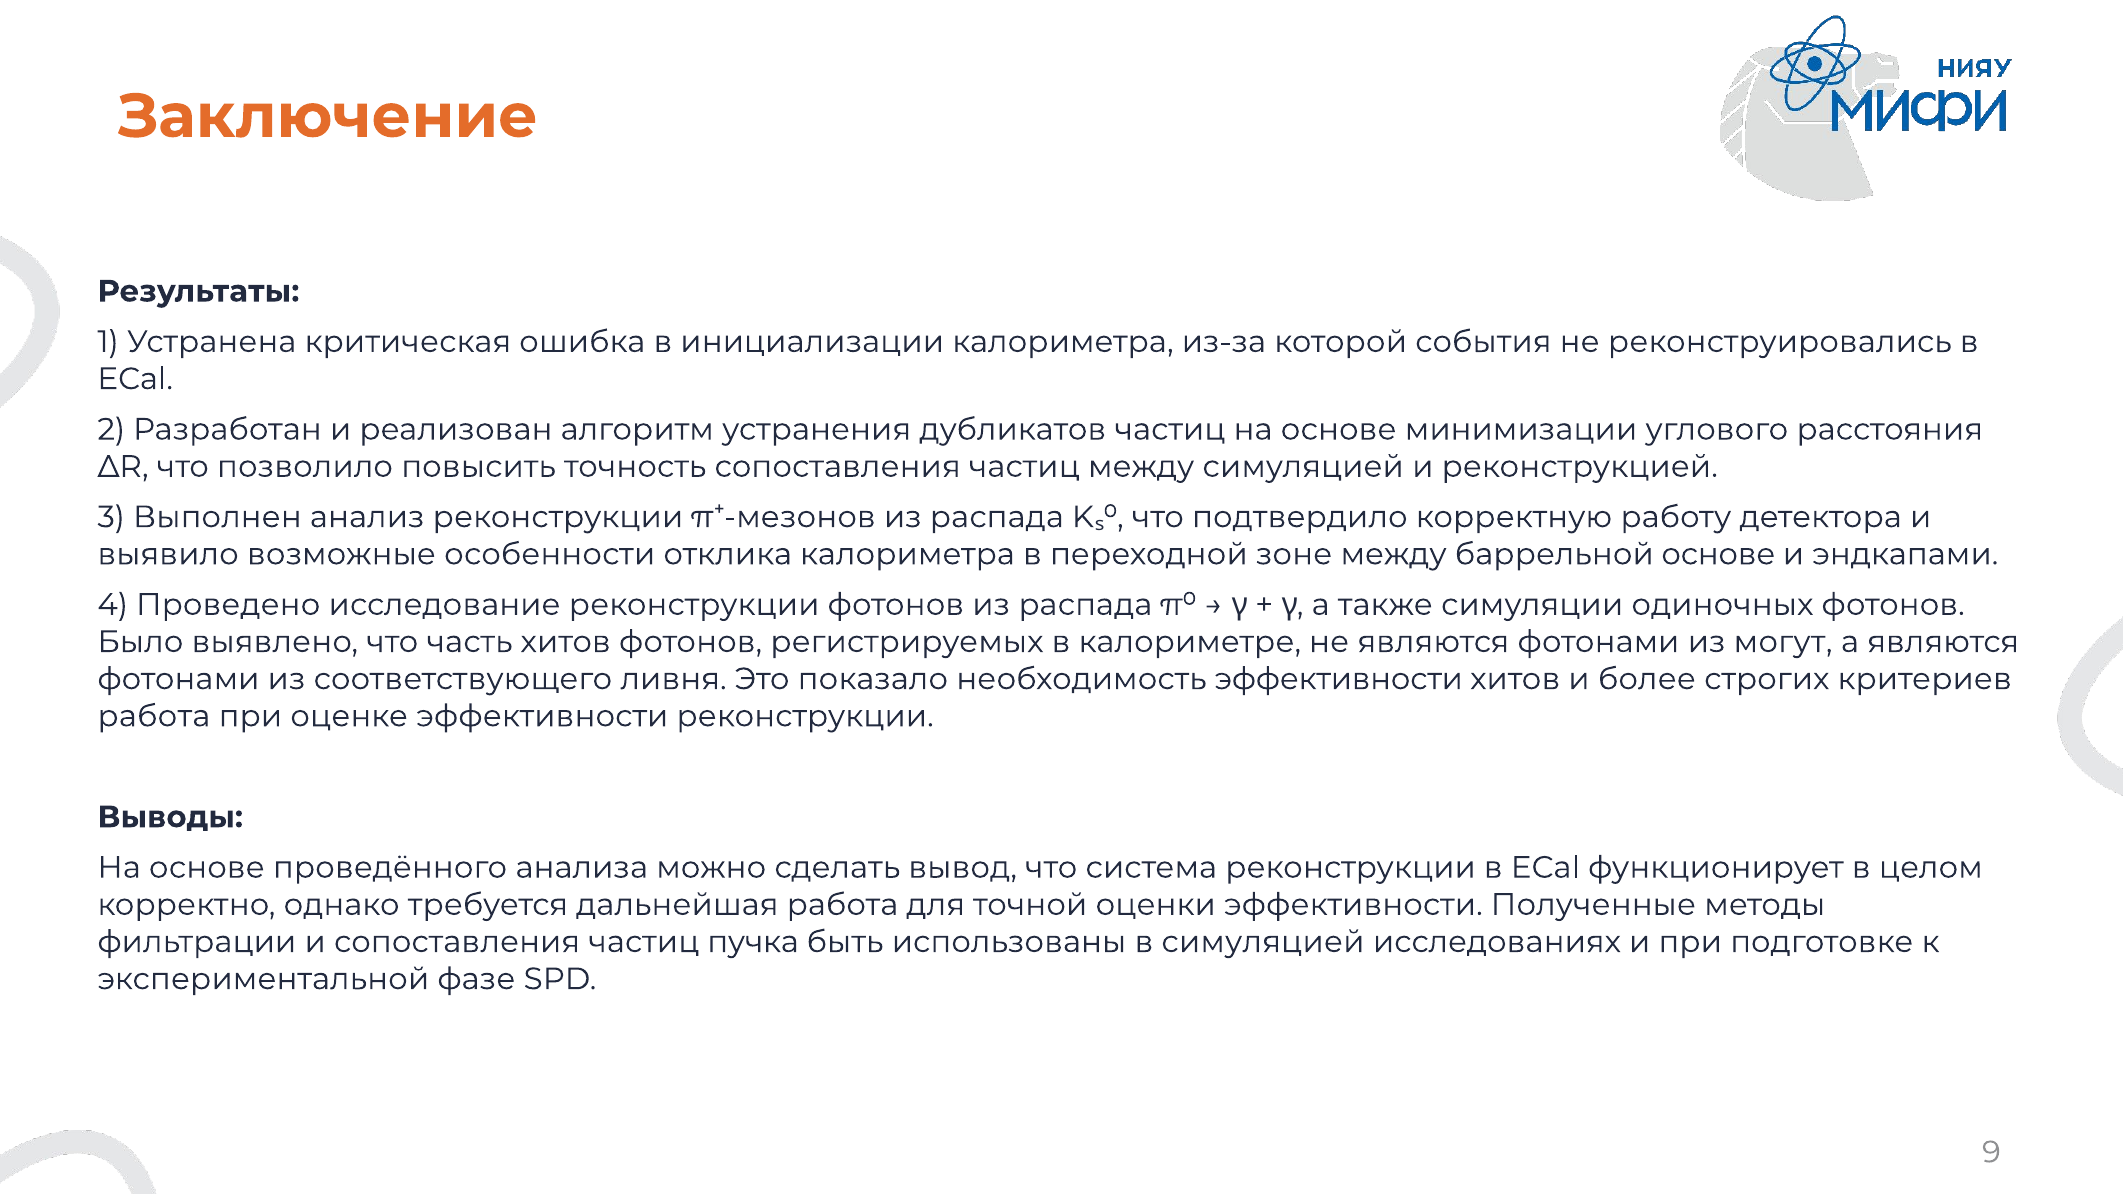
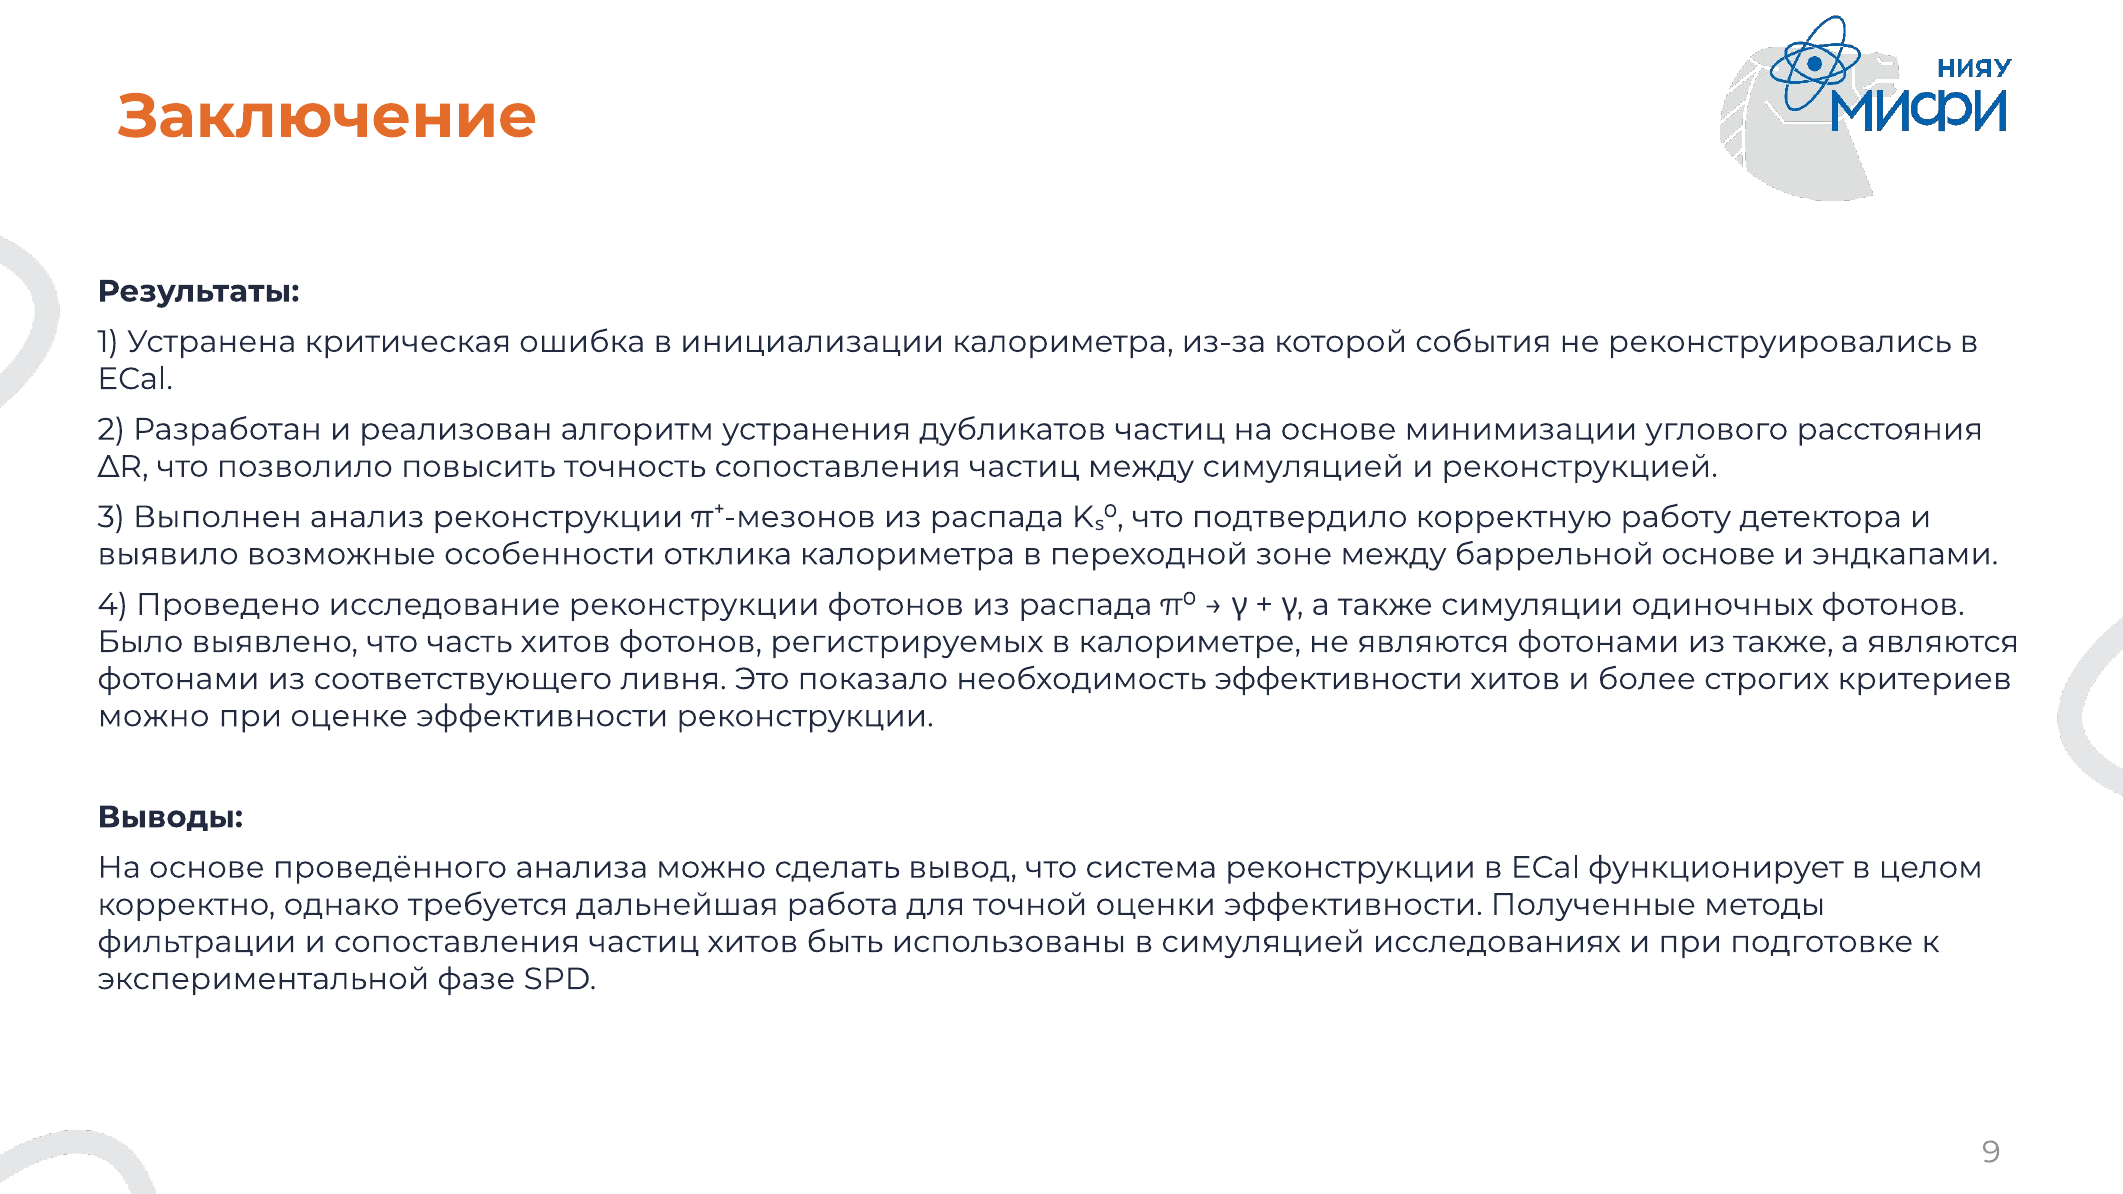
из могут: могут -> также (1783, 642)
работа: работа -> можно (154, 716)
частиц пучка: пучка -> хитов (753, 942)
